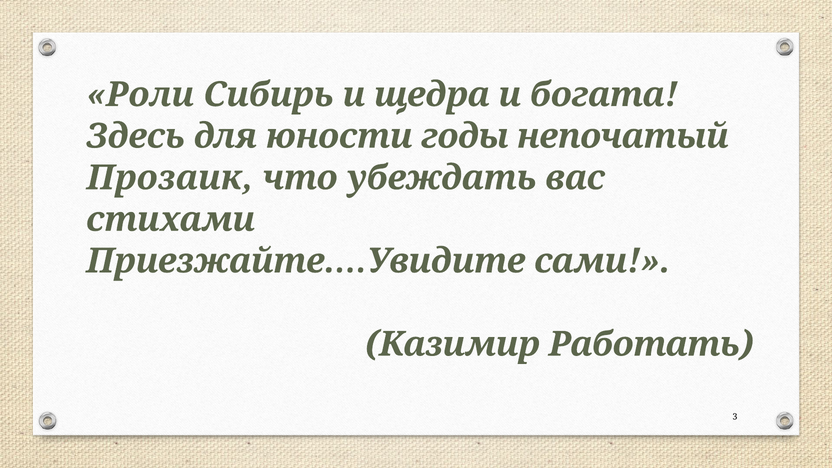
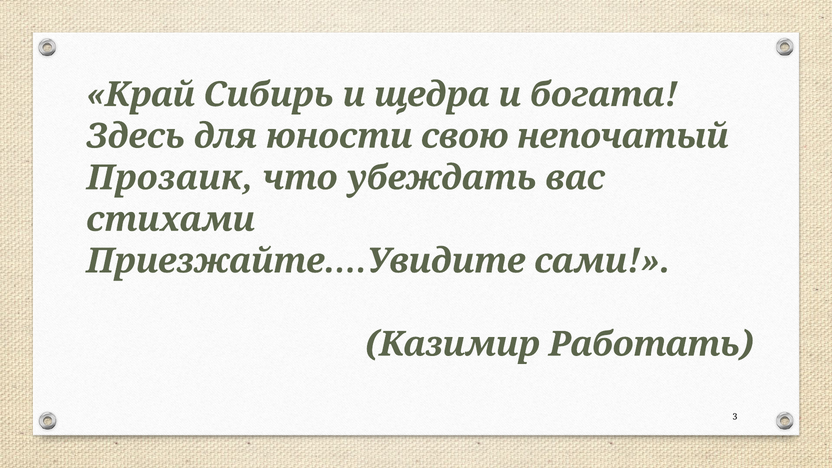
Роли: Роли -> Край (141, 95)
годы: годы -> свою (465, 136)
